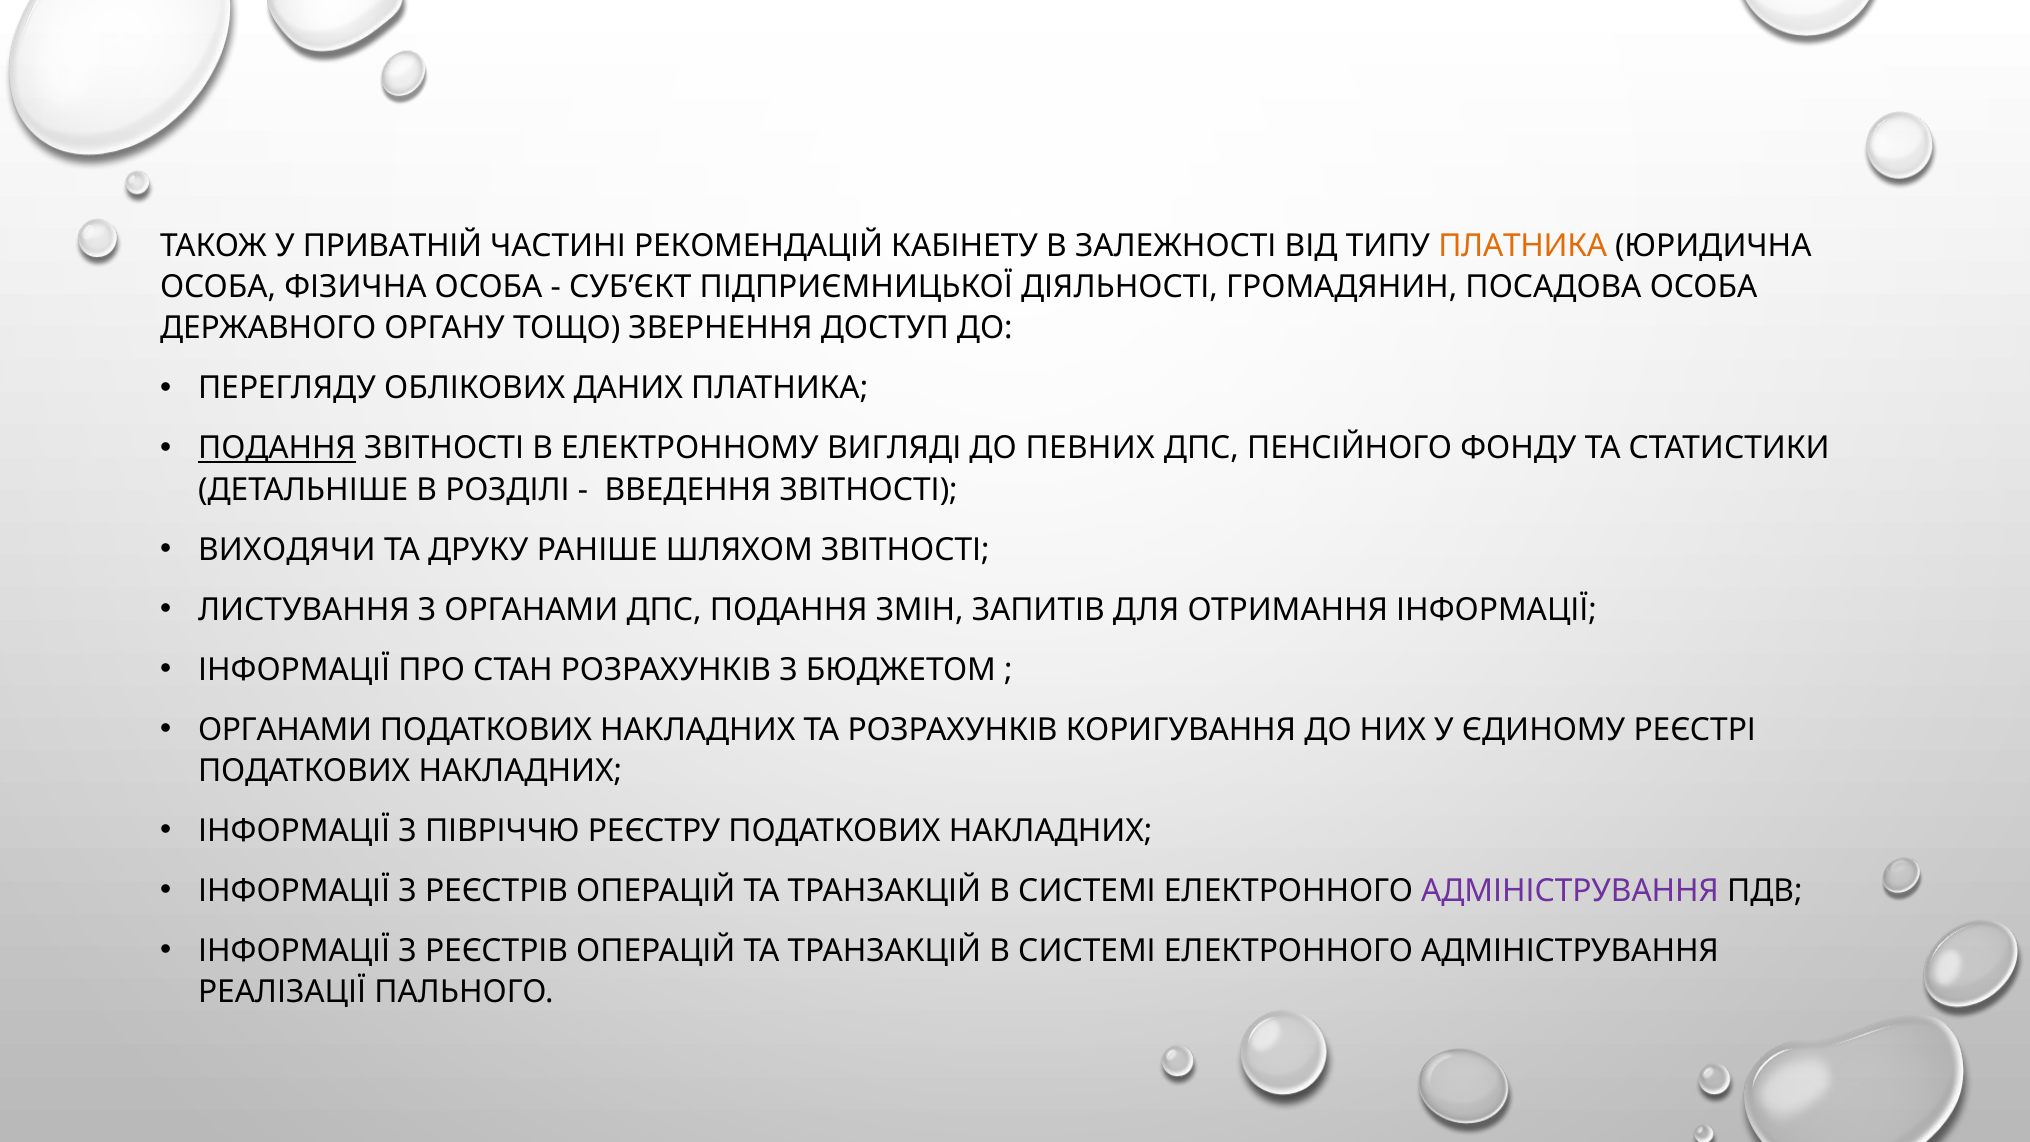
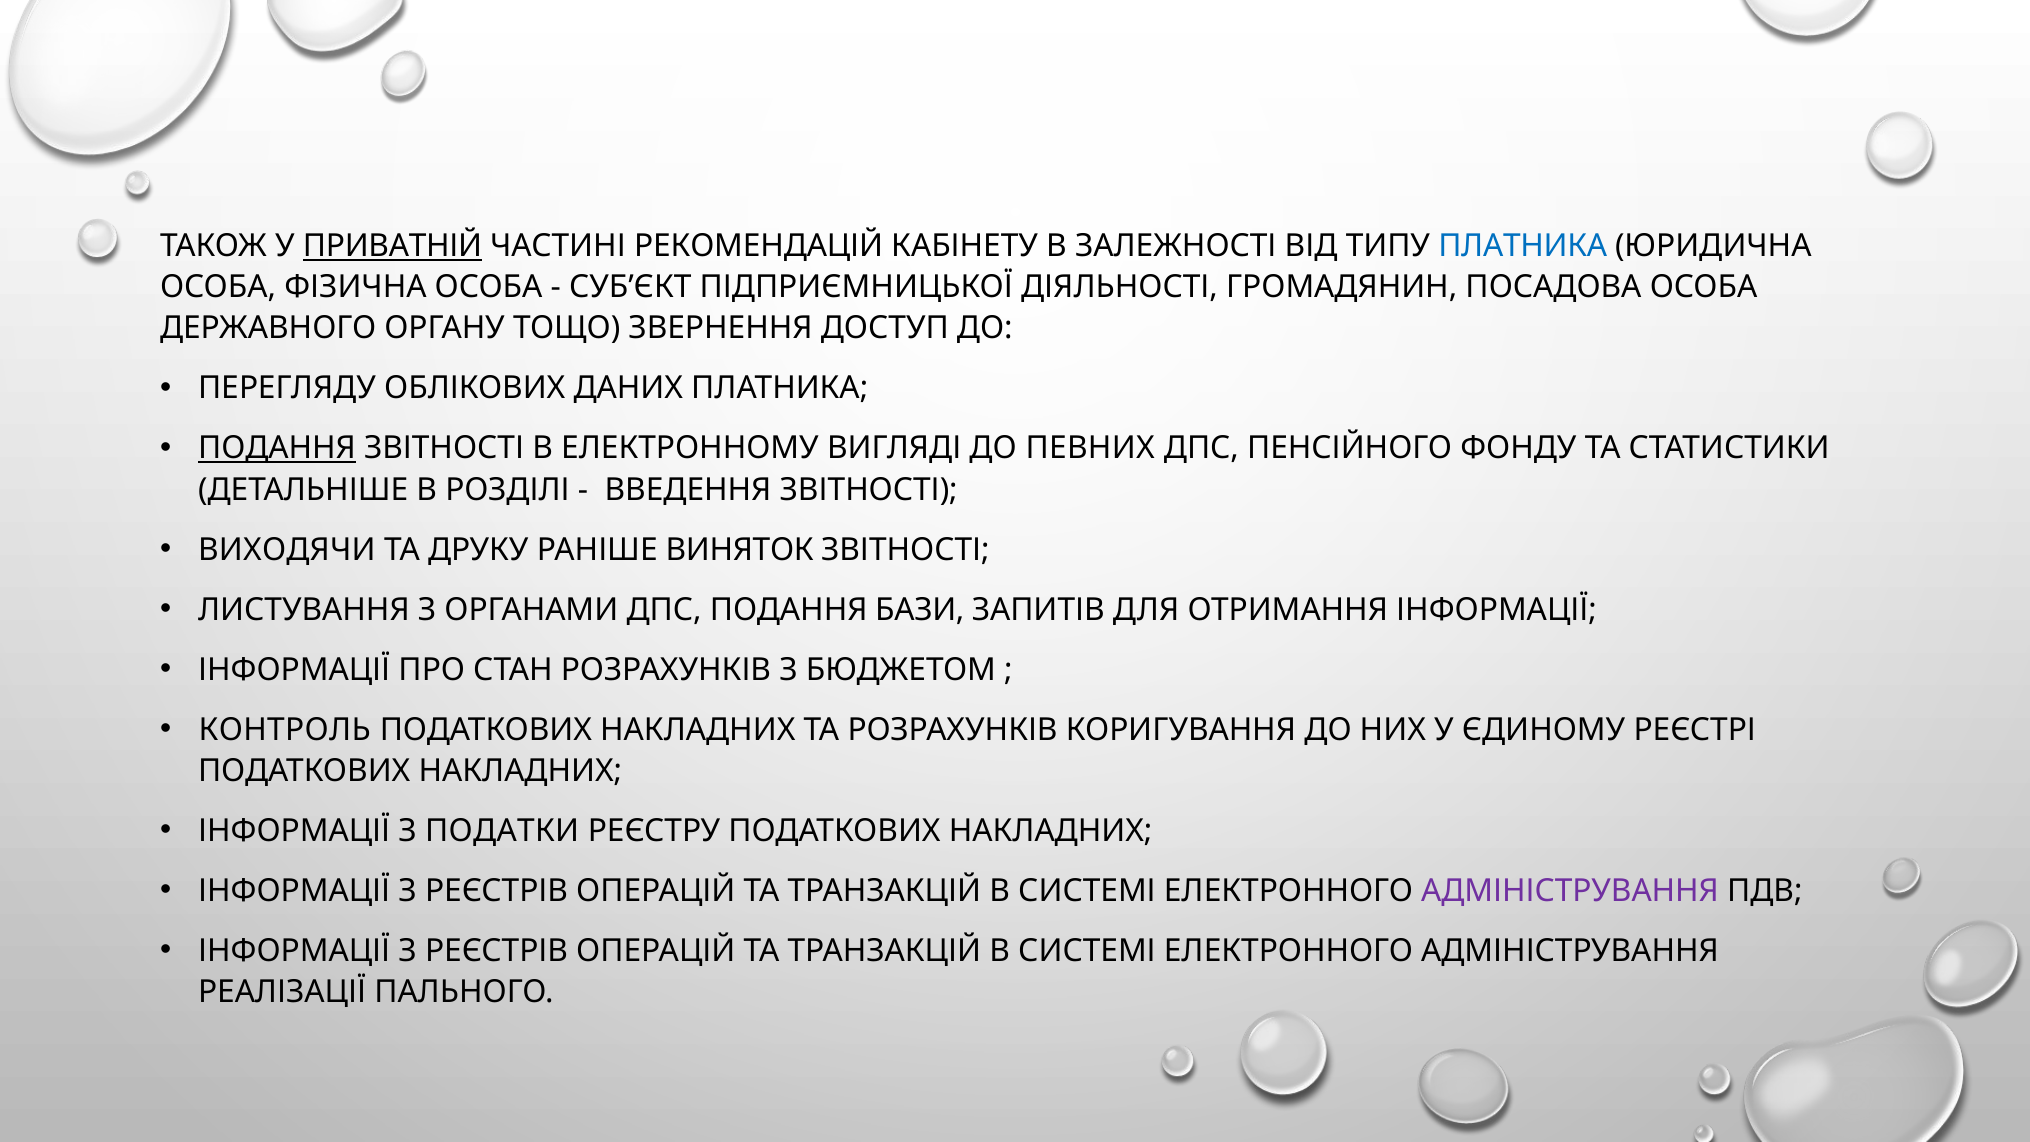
ПРИВАТНІЙ underline: none -> present (393, 246)
ПЛАТНИКА colour: orange -> blue (1523, 246)
ШЛЯХОМ: ШЛЯХОМ -> ВИНЯТОК (740, 550)
ЗМІН: ЗМІН -> БАЗИ (920, 610)
ОРГАНАМИ: ОРГАНАМИ -> КОНТРОЛЬ (285, 730)
ПІВРІЧЧЮ: ПІВРІЧЧЮ -> ПОДАТКИ (502, 831)
